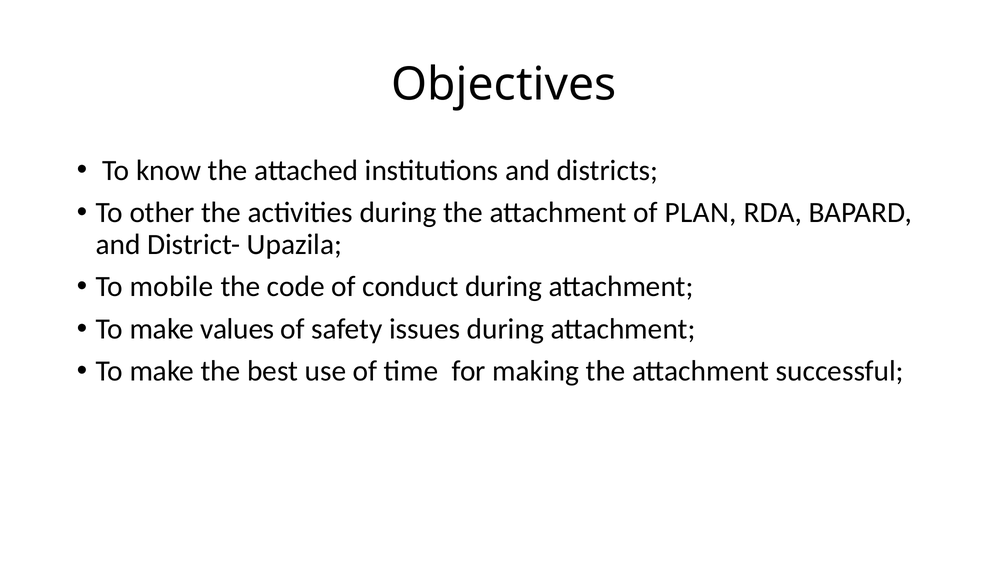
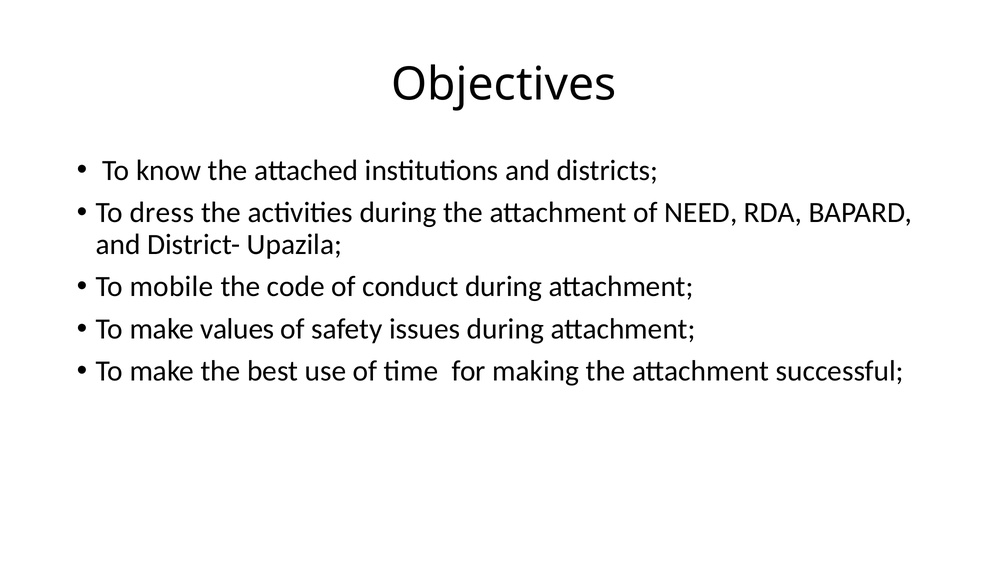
other: other -> dress (162, 213)
PLAN: PLAN -> NEED (701, 213)
